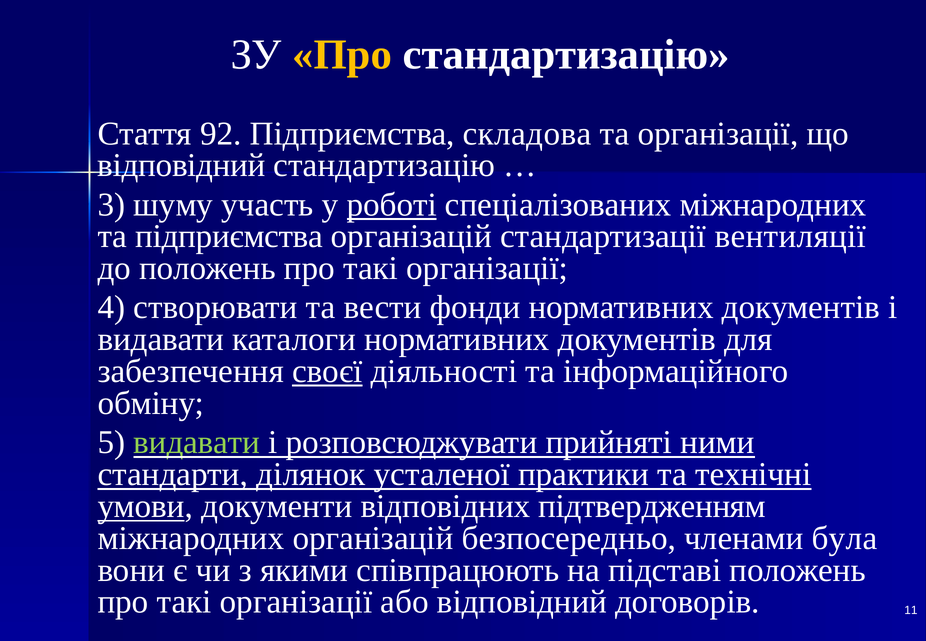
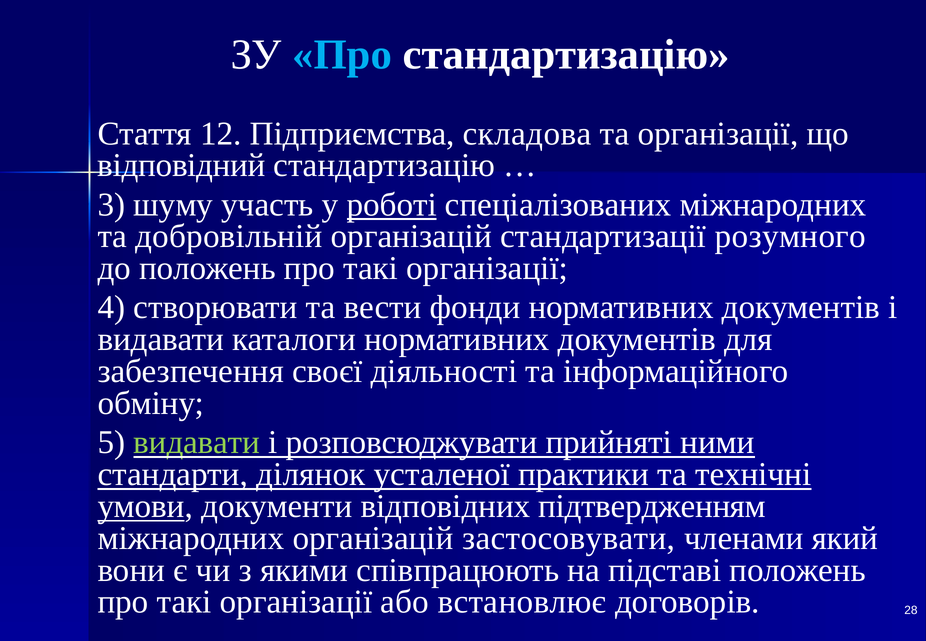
Про colour: yellow -> light blue (342, 55)
92: 92 -> 12 (221, 134)
та підприємства: підприємства -> добровільній (229, 237)
вентиляції: вентиляції -> розумного (790, 237)
своєї underline: present -> none (327, 371)
безпосередньо: безпосередньо -> застосовувати (569, 538)
була: була -> який (845, 538)
або відповідний: відповідний -> встановлює (522, 602)
11: 11 -> 28 (911, 611)
